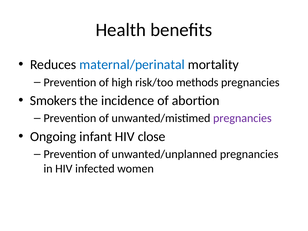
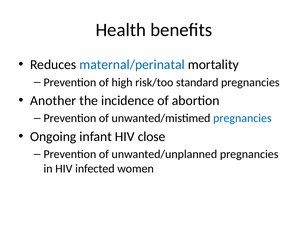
methods: methods -> standard (197, 82)
Smokers: Smokers -> Another (53, 101)
pregnancies colour: purple -> blue (242, 118)
